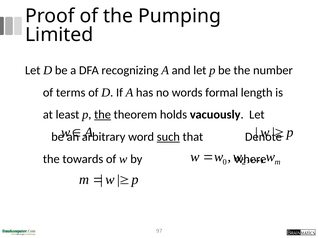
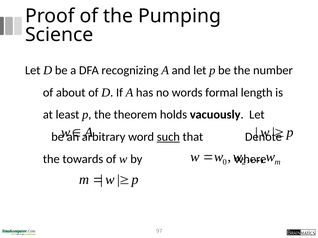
Limited: Limited -> Science (59, 35)
terms: terms -> about (71, 93)
the underline: present -> none (103, 115)
